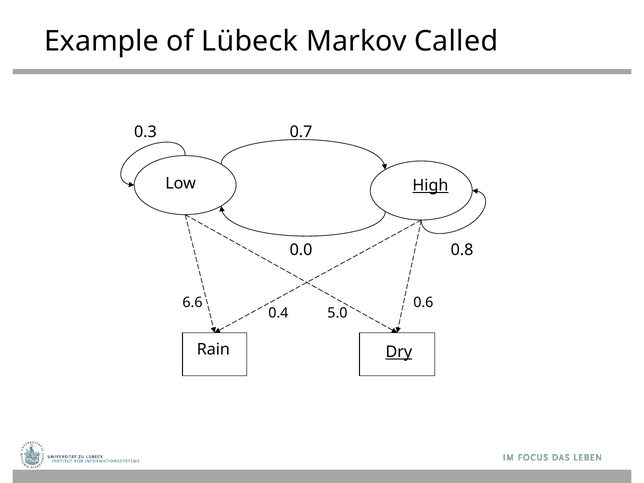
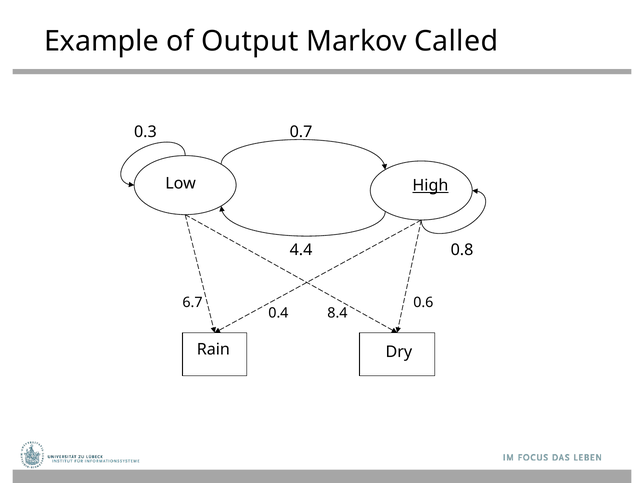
Lübeck: Lübeck -> Output (250, 41)
0.0: 0.0 -> 4.4 (301, 250)
6.6: 6.6 -> 6.7 (193, 303)
5.0: 5.0 -> 8.4 (337, 313)
Dry underline: present -> none (399, 352)
